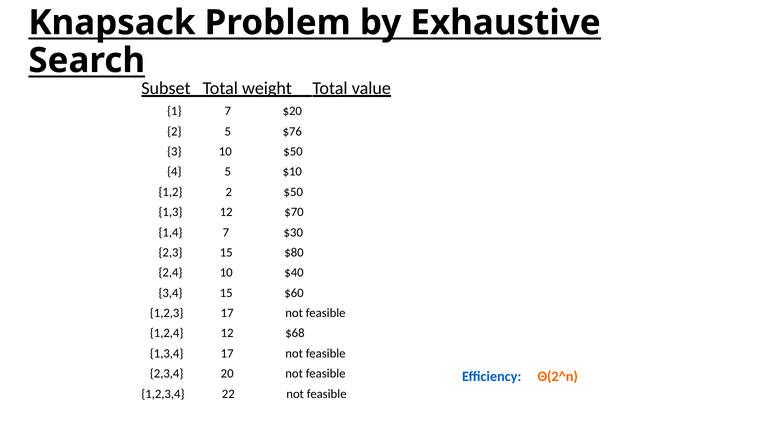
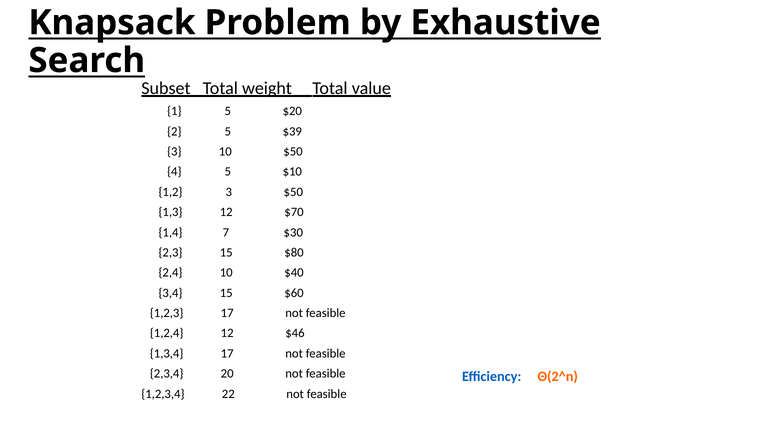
1 7: 7 -> 5 (228, 111)
$76: $76 -> $39 (292, 131)
1,2 2: 2 -> 3 (229, 192)
$68: $68 -> $46 (295, 333)
